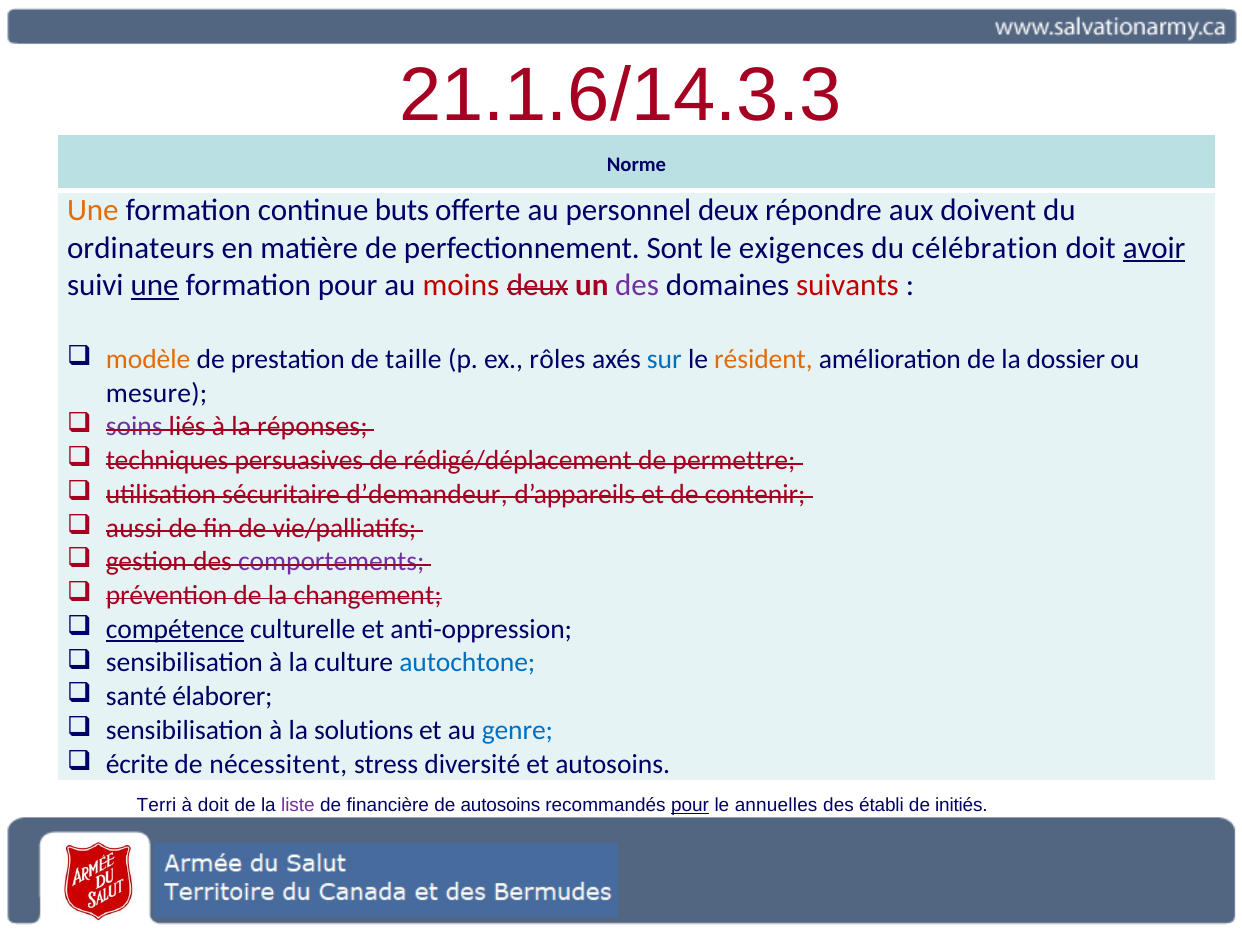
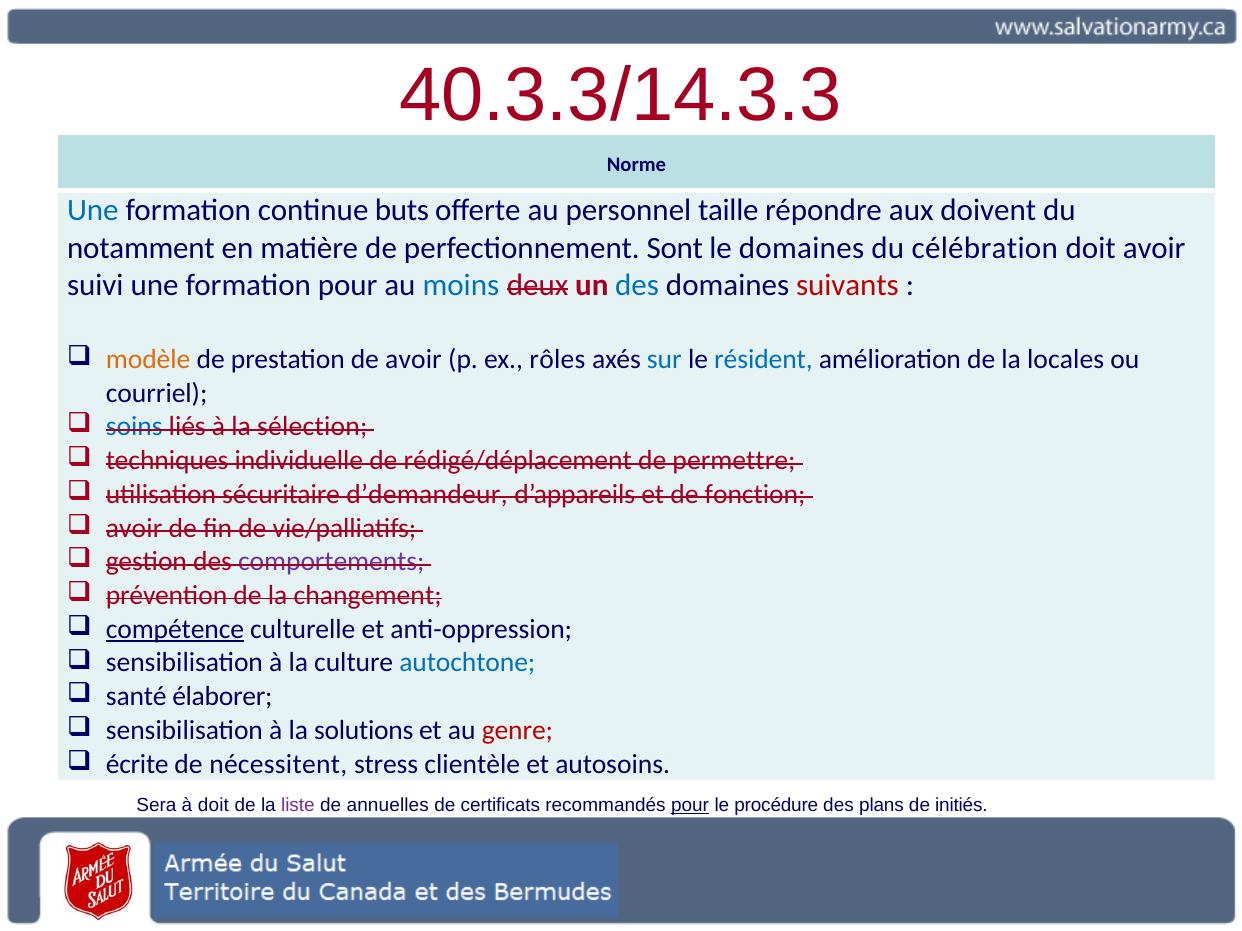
21.1.6/14.3.3: 21.1.6/14.3.3 -> 40.3.3/14.3.3 (621, 95)
Une colour: orange -> blue (93, 210)
personnel deux: deux -> taille (728, 210)
ordinateurs: ordinateurs -> notamment (141, 248)
le exigences: exigences -> domaines (802, 248)
avoir underline: present -> none (1154, 248)
une underline: present -> none (155, 286)
moins colour: red -> blue (461, 286)
des colour: purple -> blue (637, 286)
de taille: taille -> avoir (414, 360)
résident colour: orange -> blue (763, 360)
dossier: dossier -> locales (1066, 360)
mesure: mesure -> courriel (157, 393)
soins colour: purple -> blue (134, 427)
réponses: réponses -> sélection (312, 427)
persuasives: persuasives -> individuelle (299, 461)
contenir: contenir -> fonction (755, 494)
aussi: aussi -> avoir (134, 528)
genre colour: blue -> red (517, 731)
diversité: diversité -> clientèle (472, 764)
Terri: Terri -> Sera (156, 805)
financière: financière -> annuelles (388, 805)
de autosoins: autosoins -> certificats (500, 805)
annuelles: annuelles -> procédure (776, 805)
établi: établi -> plans (881, 805)
